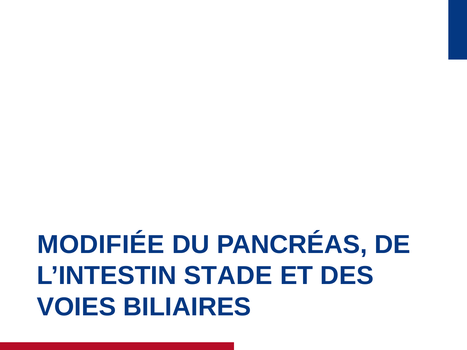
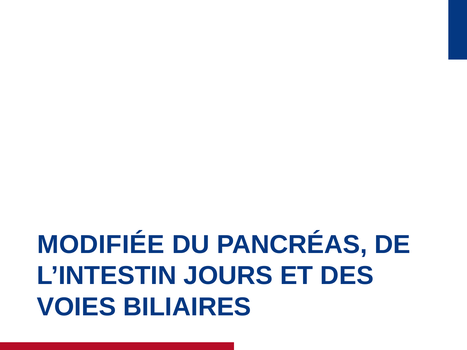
STADE: STADE -> JOURS (228, 276)
